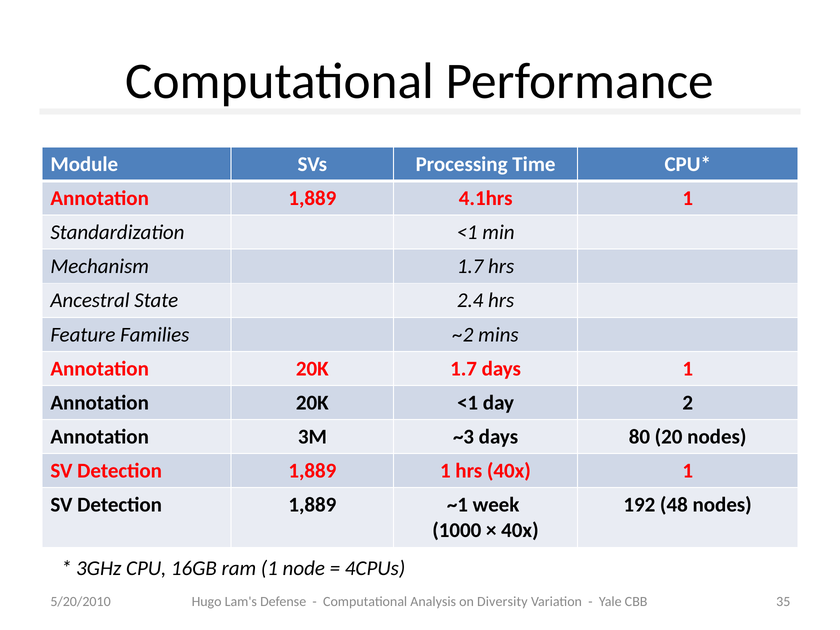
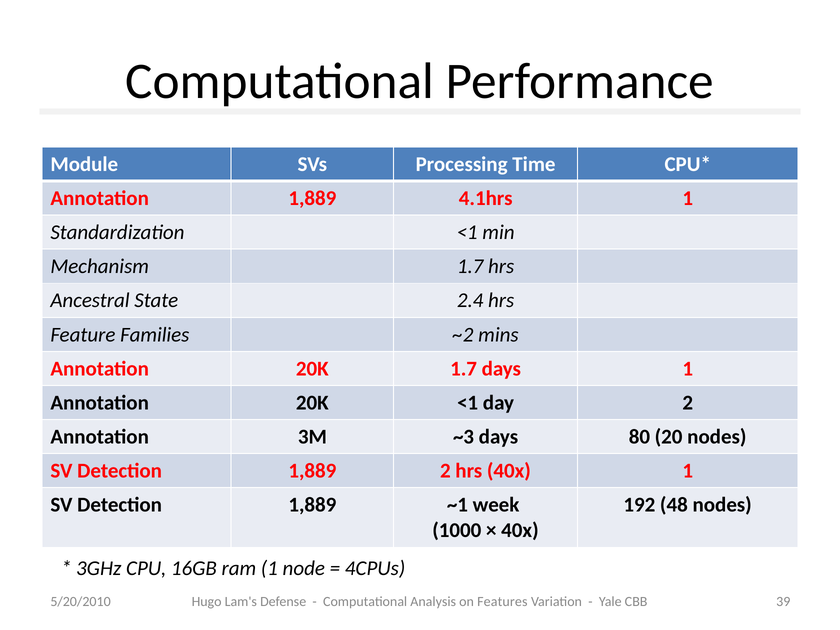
1,889 1: 1 -> 2 (445, 471)
Diversity: Diversity -> Features (502, 602)
35: 35 -> 39 (783, 602)
